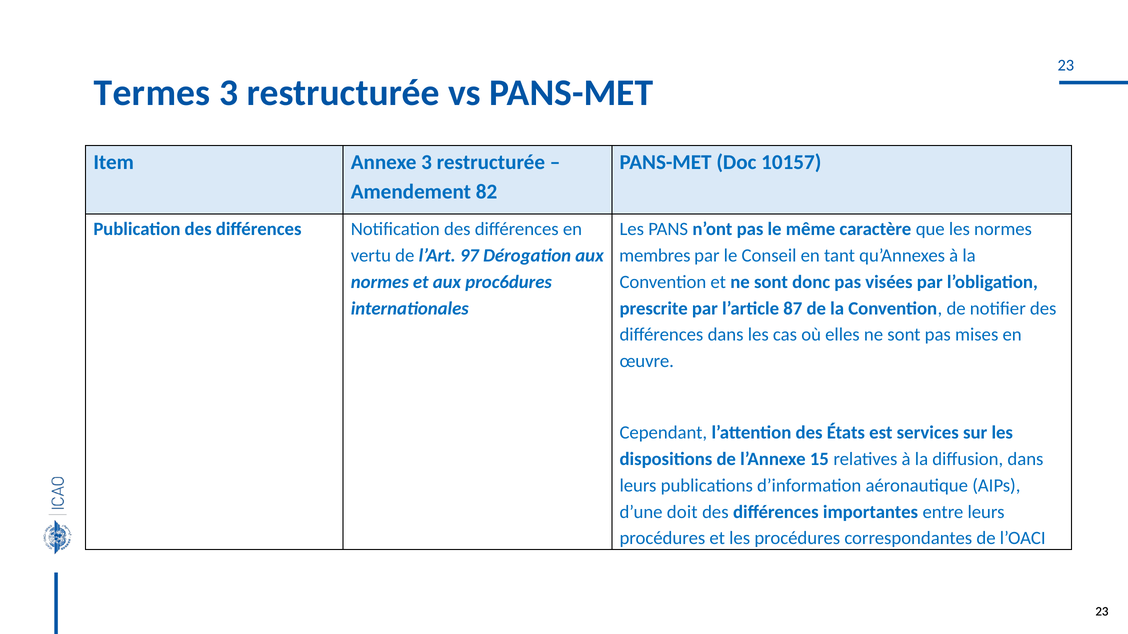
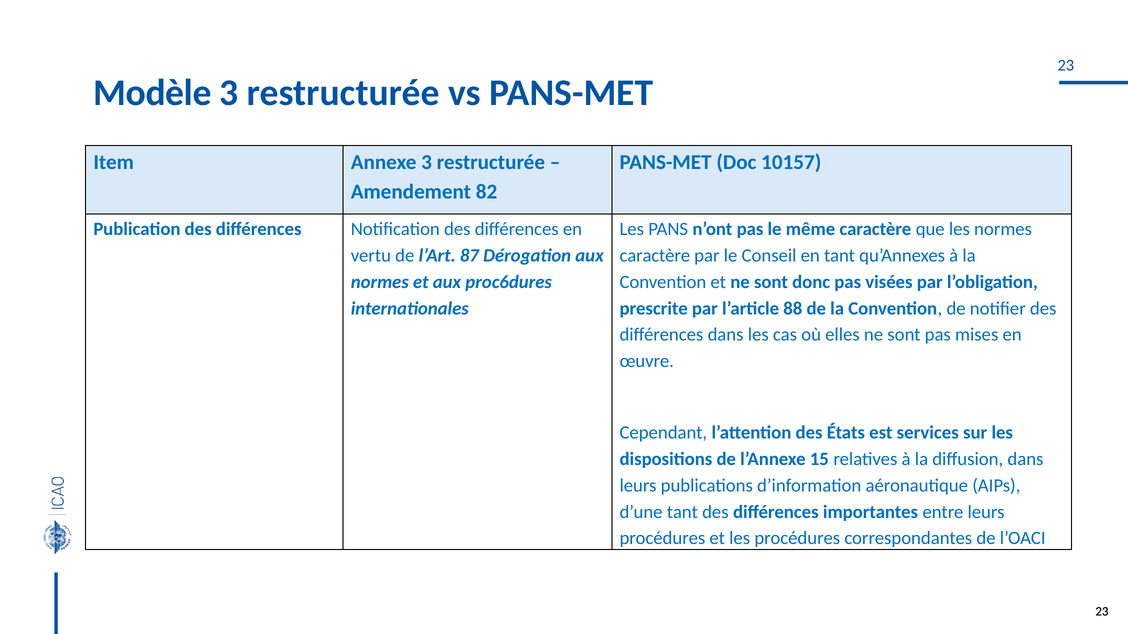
Termes: Termes -> Modèle (152, 93)
97: 97 -> 87 (469, 256)
membres: membres -> caractère (655, 256)
87: 87 -> 88 (793, 309)
d’une doit: doit -> tant (682, 512)
